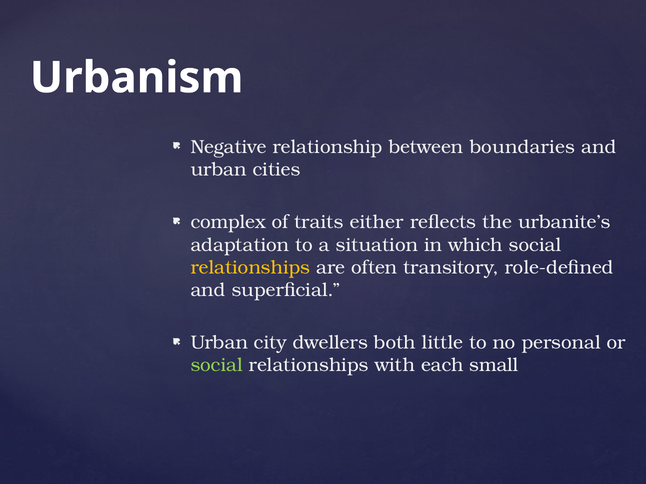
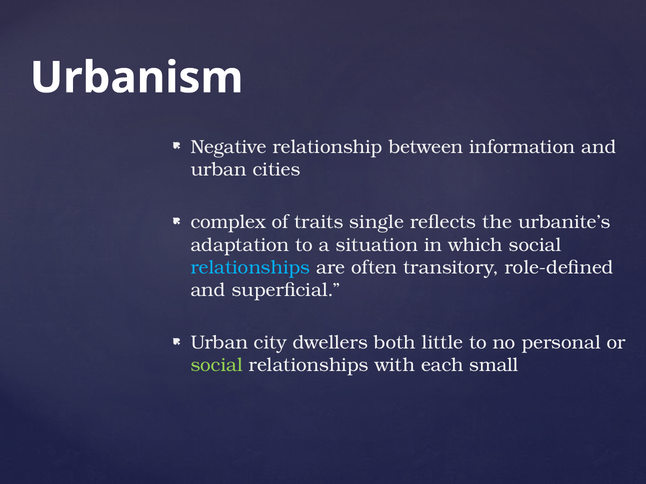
boundaries: boundaries -> information (522, 147)
either: either -> single (377, 222)
relationships colour: yellow -> light blue (250, 268)
